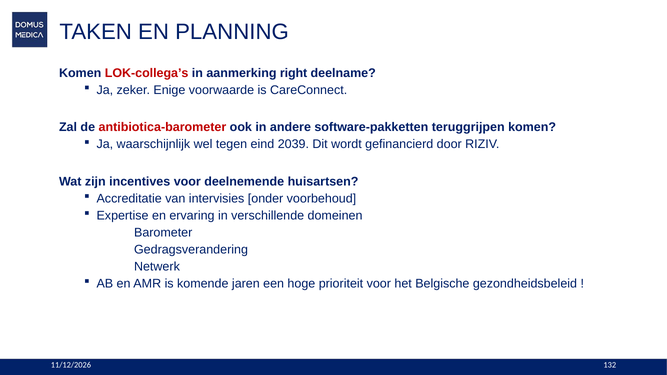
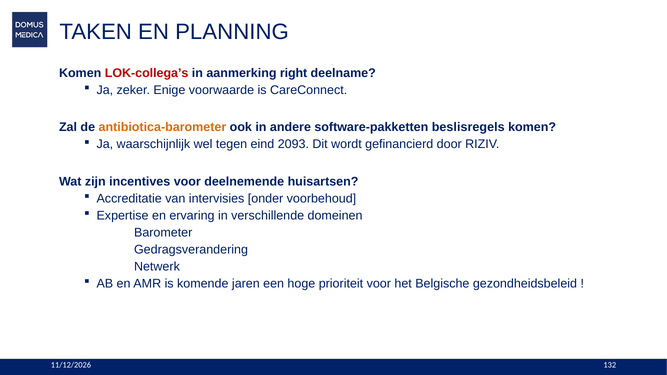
antibiotica-barometer colour: red -> orange (162, 127)
teruggrijpen: teruggrijpen -> beslisregels (468, 127)
2039: 2039 -> 2093 (293, 144)
